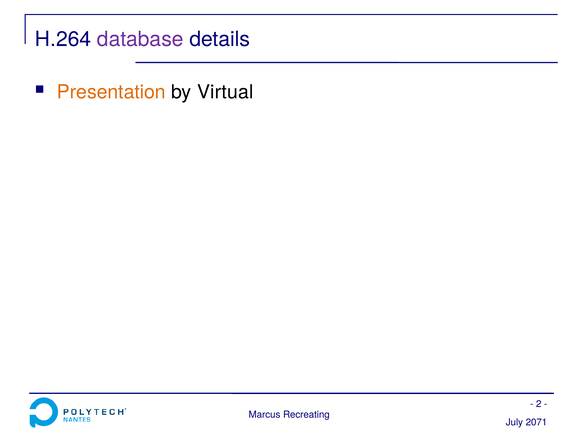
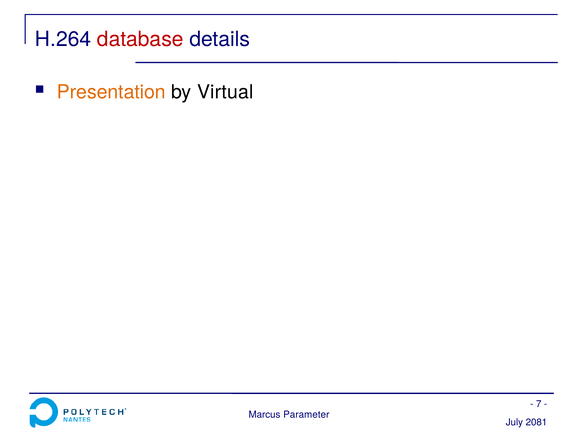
database colour: purple -> red (140, 39)
2: 2 -> 7 (539, 404)
Recreating: Recreating -> Parameter (306, 415)
2071: 2071 -> 2081 (536, 423)
